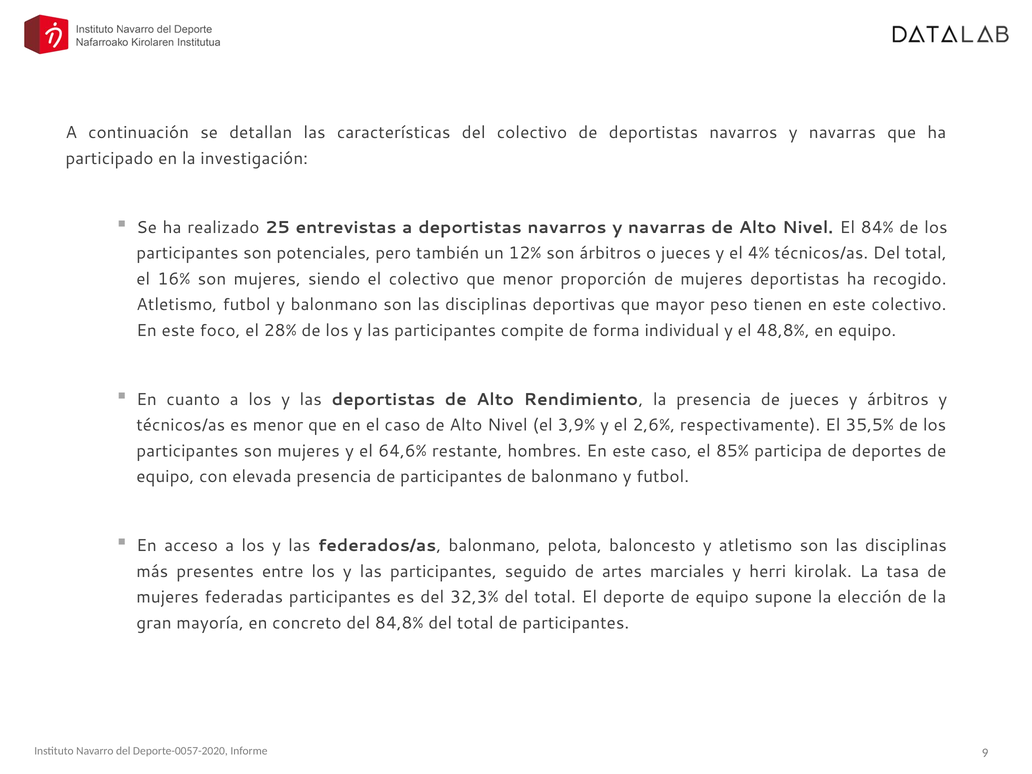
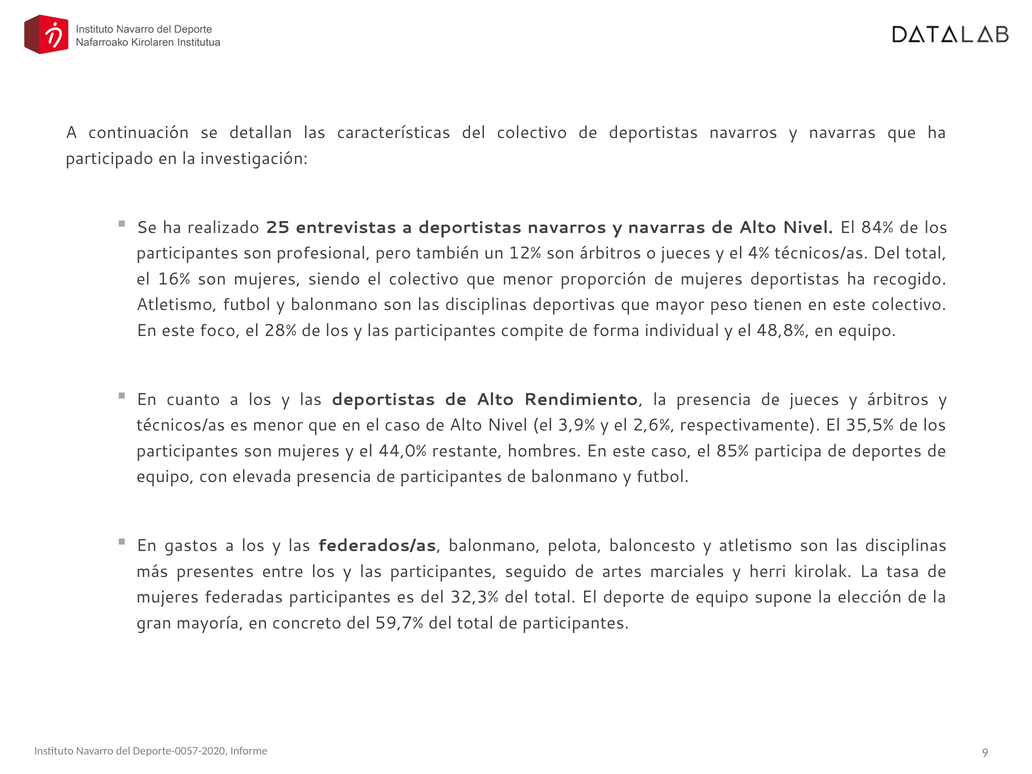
potenciales: potenciales -> profesional (323, 253)
64,6%: 64,6% -> 44,0% (403, 451)
acceso: acceso -> gastos (191, 546)
84,8%: 84,8% -> 59,7% (399, 623)
